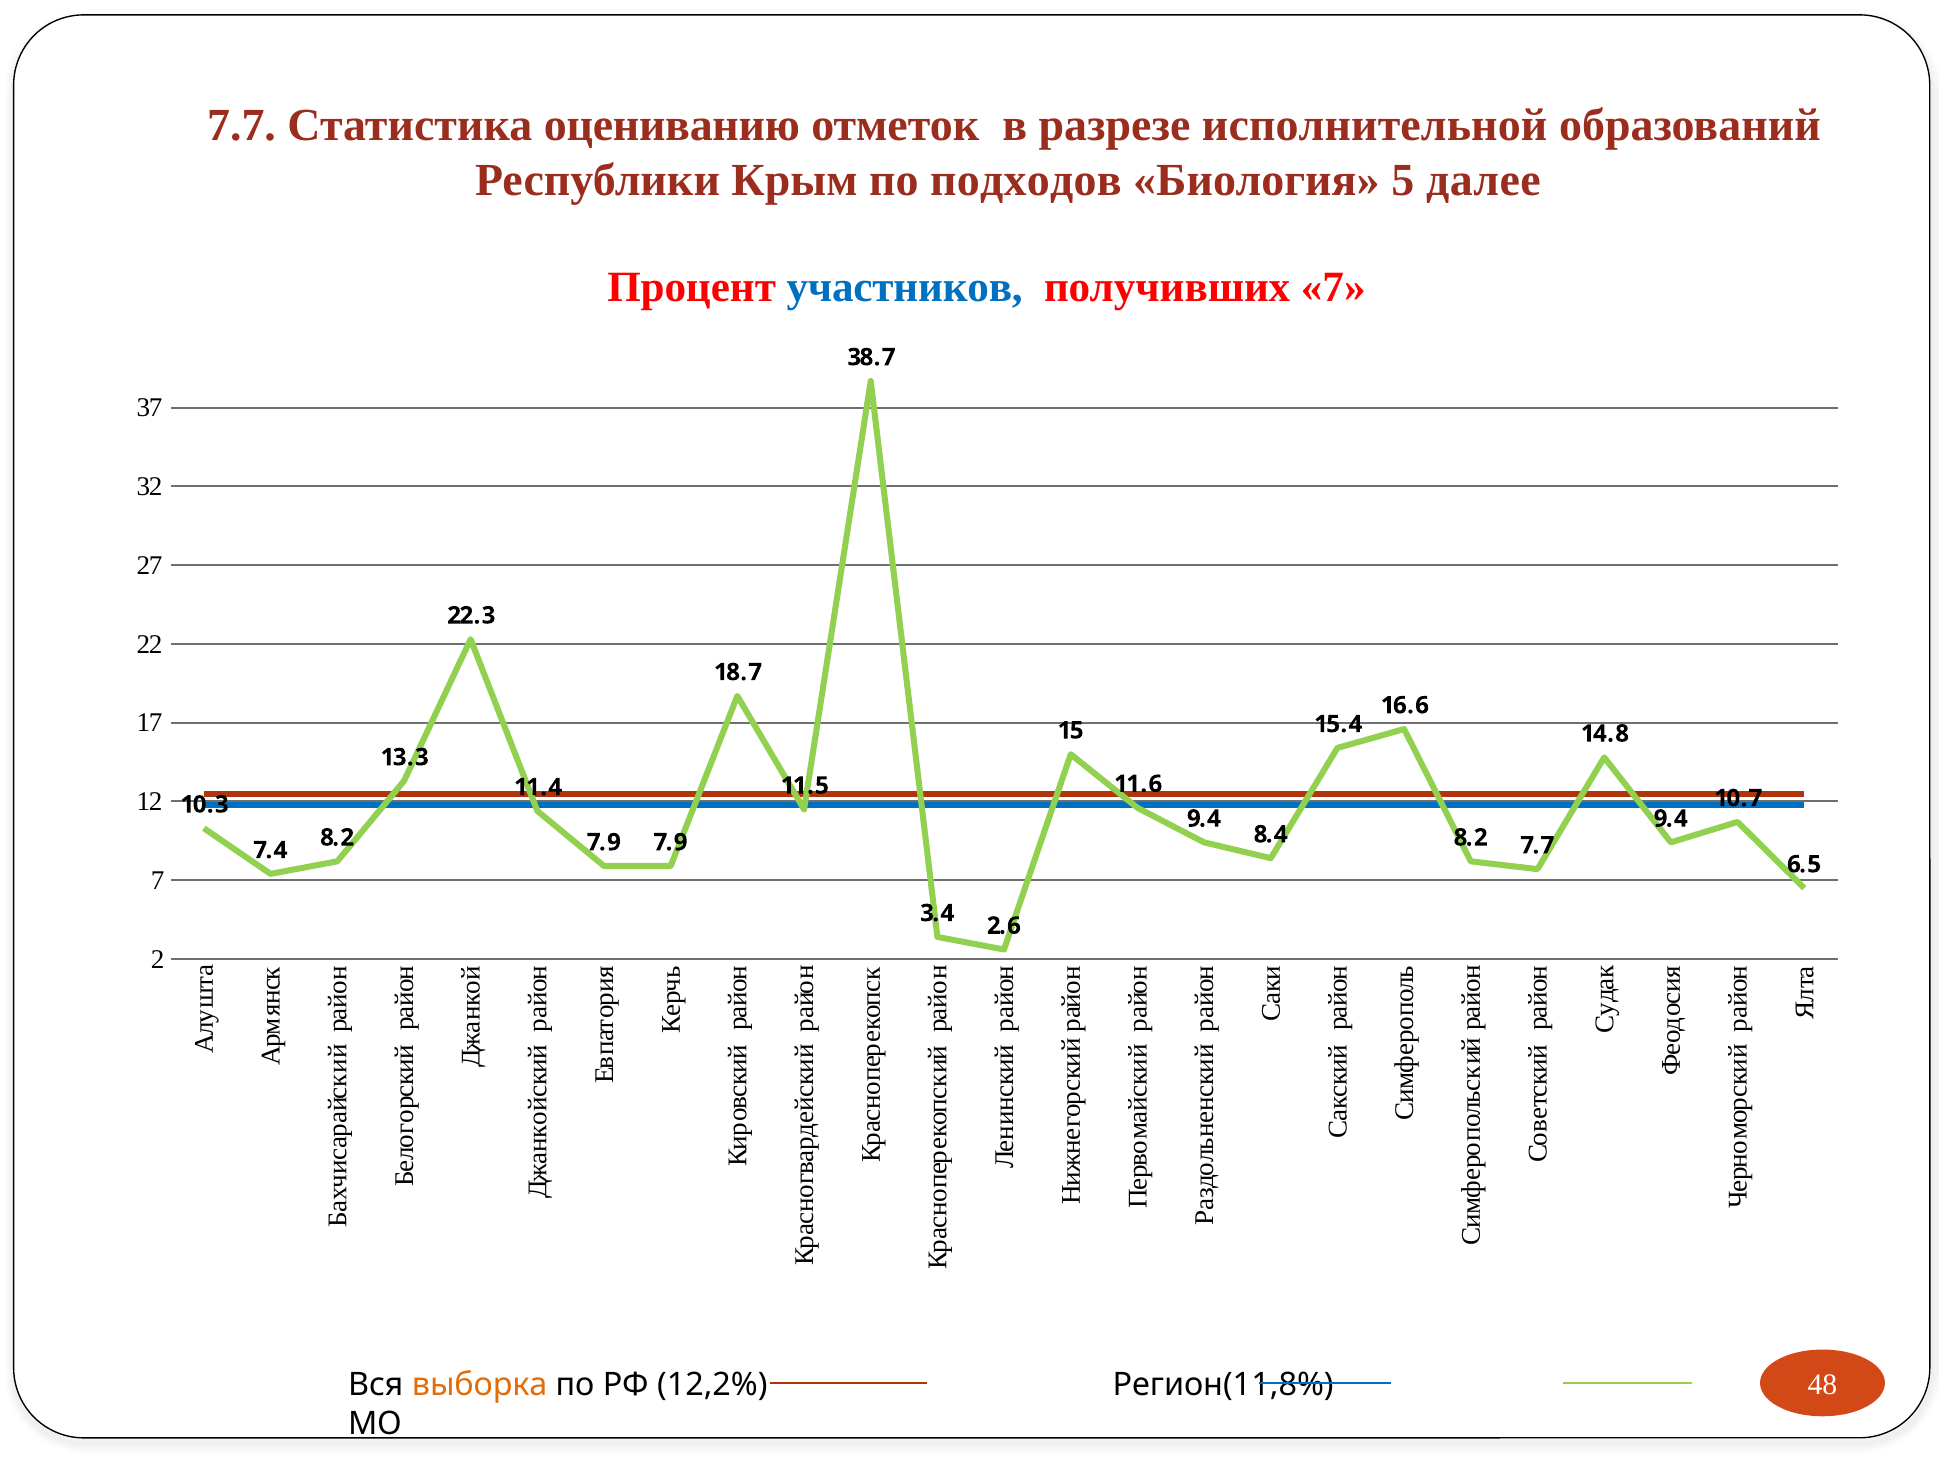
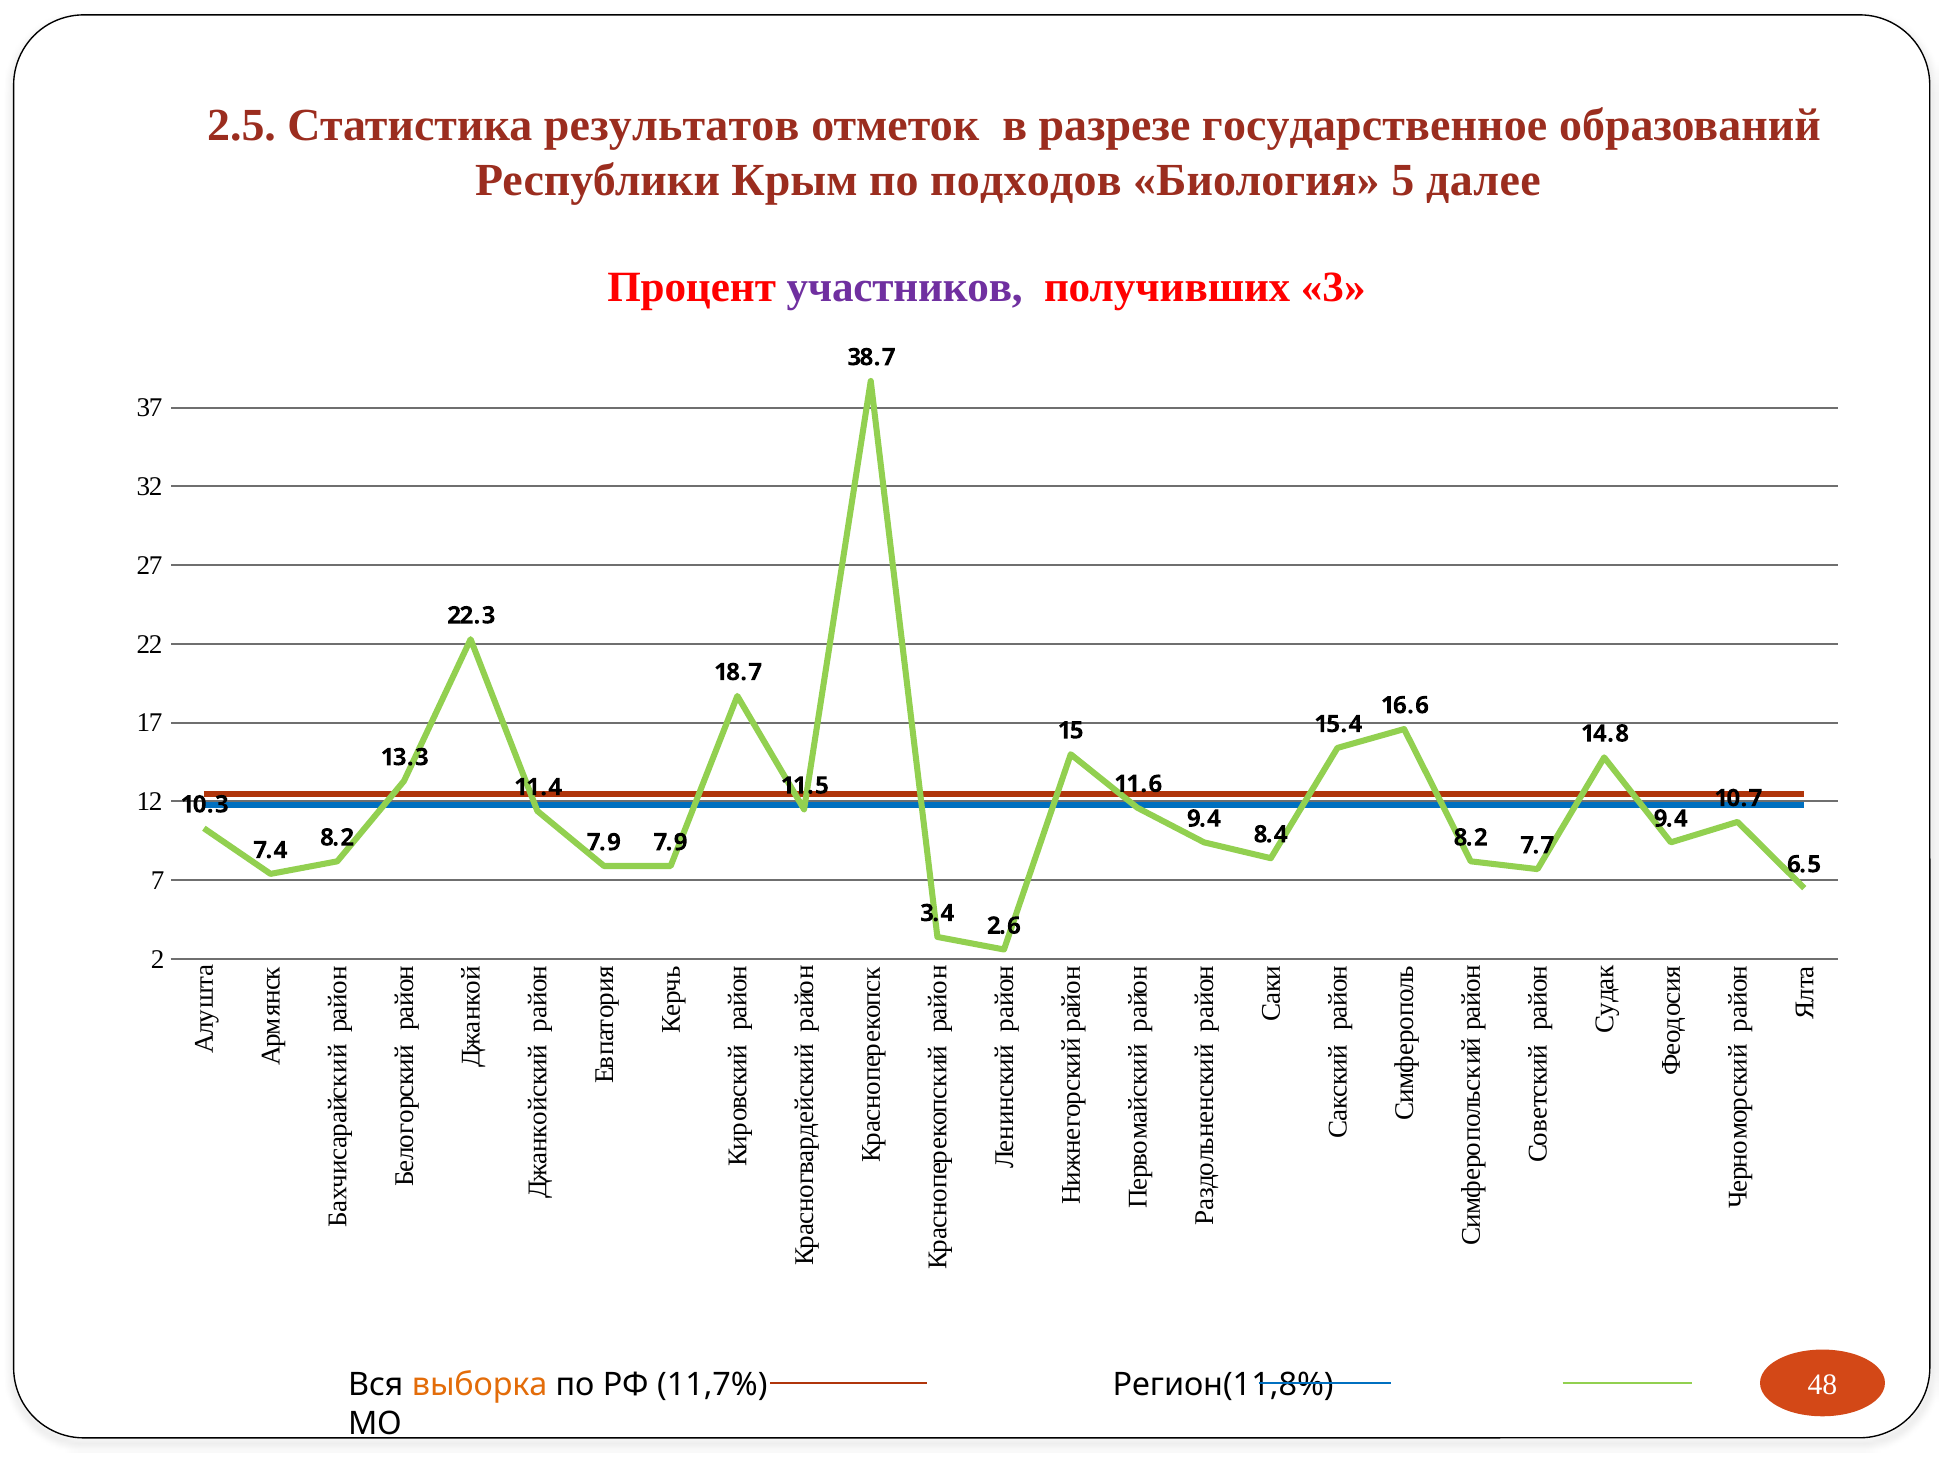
7.7: 7.7 -> 2.5 (242, 125)
оцениванию: оцениванию -> результатов (672, 125)
исполнительной: исполнительной -> государственное (1375, 125)
участников colour: blue -> purple (905, 288)
получивших 7: 7 -> 3 (1333, 288)
12,2%: 12,2% -> 11,7% (712, 1384)
